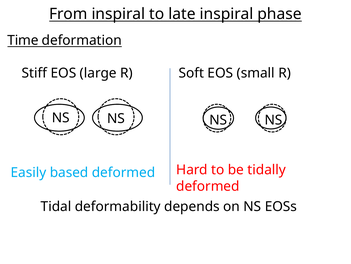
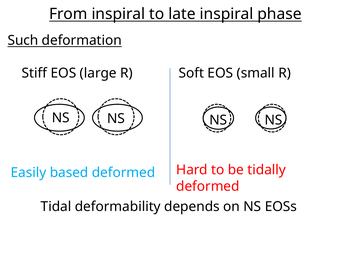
Time: Time -> Such (23, 40)
